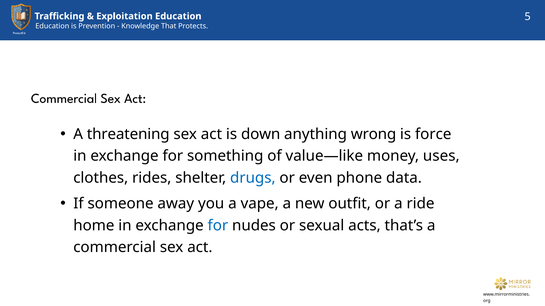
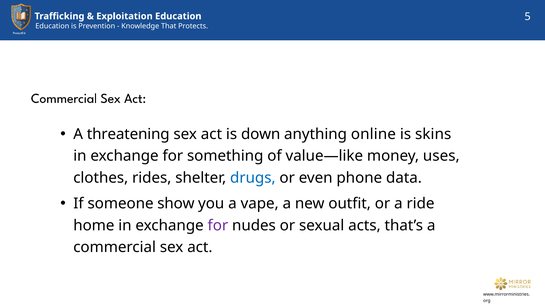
wrong: wrong -> online (373, 134)
force: force -> skins (433, 134)
away: away -> show (176, 204)
for colour: blue -> purple (218, 226)
